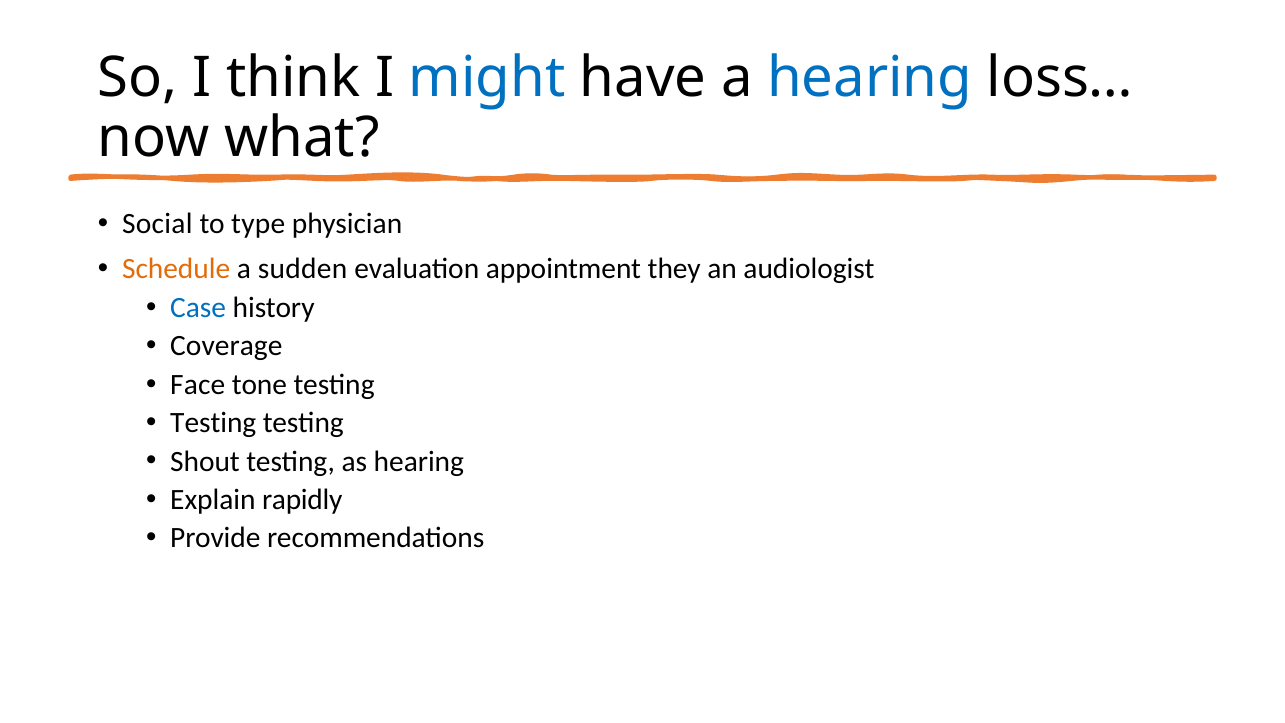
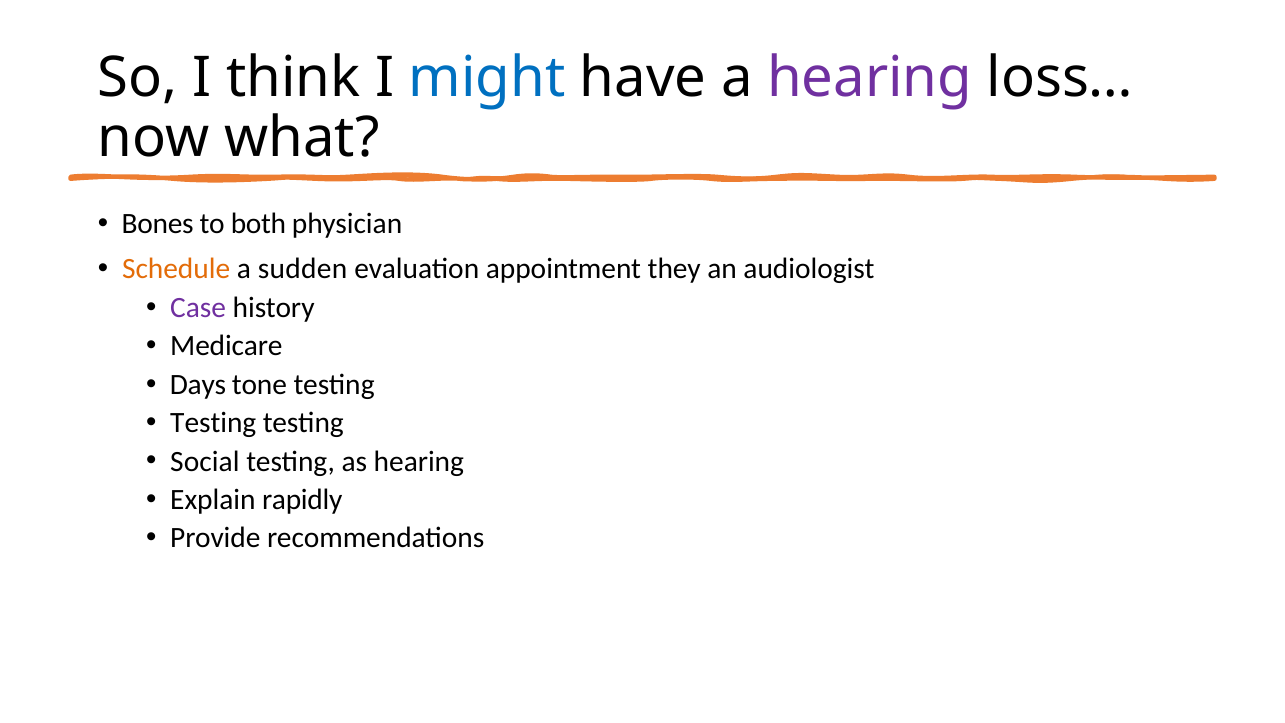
hearing colour: blue -> purple (870, 78)
Social: Social -> Bones (158, 224)
type: type -> both (258, 224)
Case colour: blue -> purple (198, 307)
Coverage: Coverage -> Medicare (226, 346)
Face: Face -> Days (198, 384)
Shout: Shout -> Social (205, 461)
